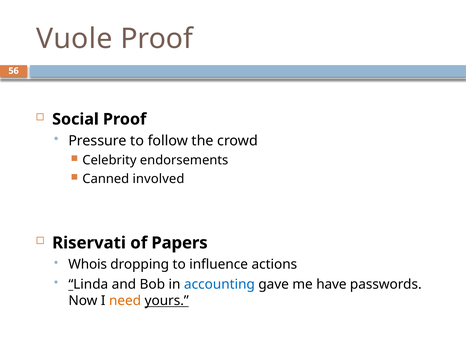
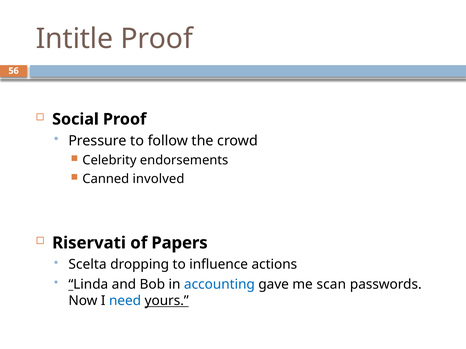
Vuole: Vuole -> Intitle (74, 39)
Whois: Whois -> Scelta (88, 265)
have: have -> scan (331, 285)
need colour: orange -> blue (125, 301)
